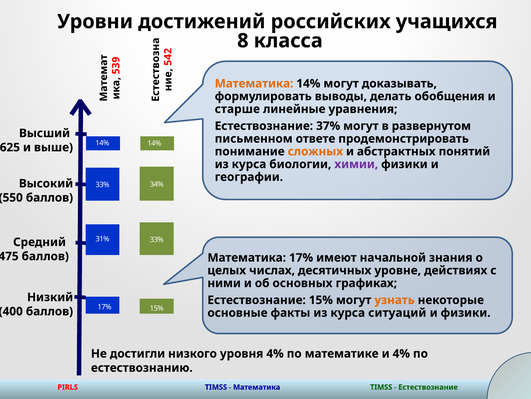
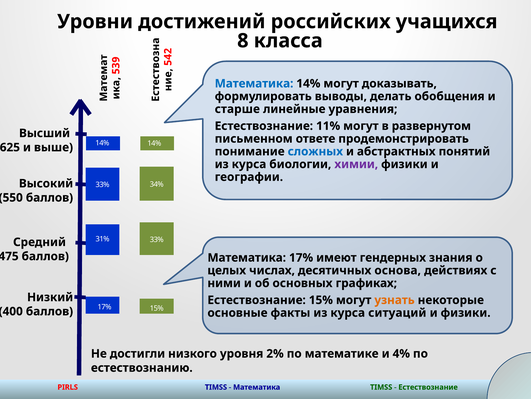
Математика colour: orange -> blue (254, 83)
37%: 37% -> 11% (328, 126)
сложных colour: orange -> blue (315, 151)
начальной: начальной -> гендерных (393, 257)
уровне: уровне -> основа (398, 270)
уровня 4%: 4% -> 2% (275, 353)
